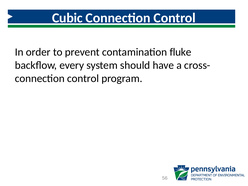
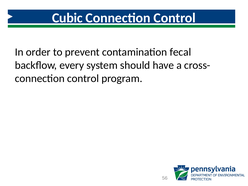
fluke: fluke -> fecal (180, 52)
